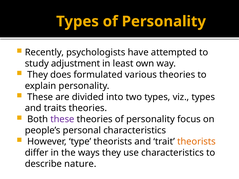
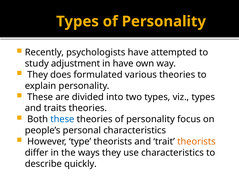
in least: least -> have (123, 64)
these colour: purple -> blue (62, 119)
nature: nature -> quickly (80, 164)
